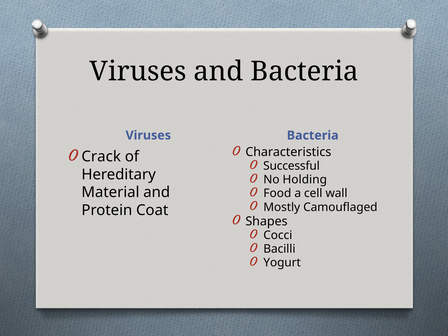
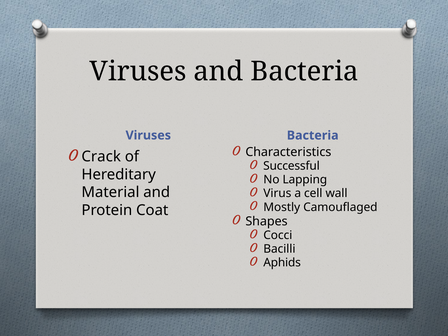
Holding: Holding -> Lapping (305, 180)
Food: Food -> Virus (277, 193)
Yogurt: Yogurt -> Aphids (282, 263)
